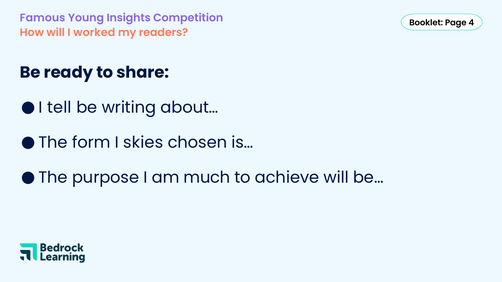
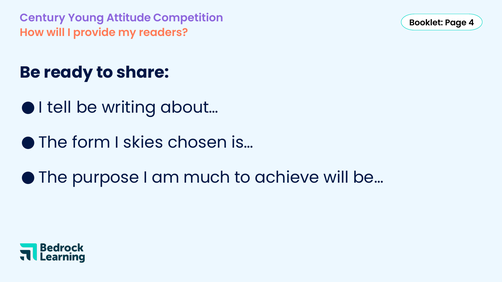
Famous: Famous -> Century (43, 18)
Insights: Insights -> Attitude (129, 18)
worked: worked -> provide (94, 33)
